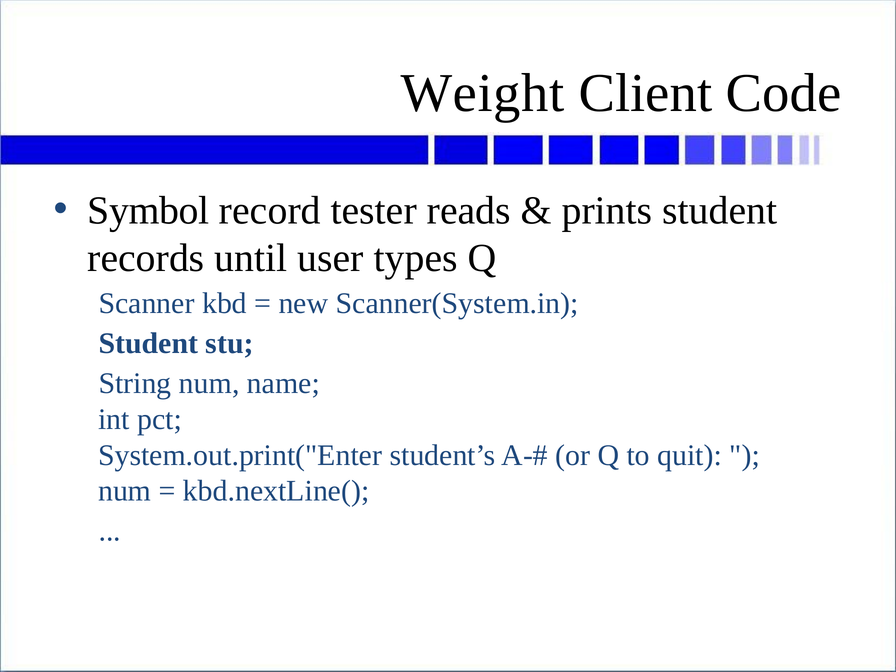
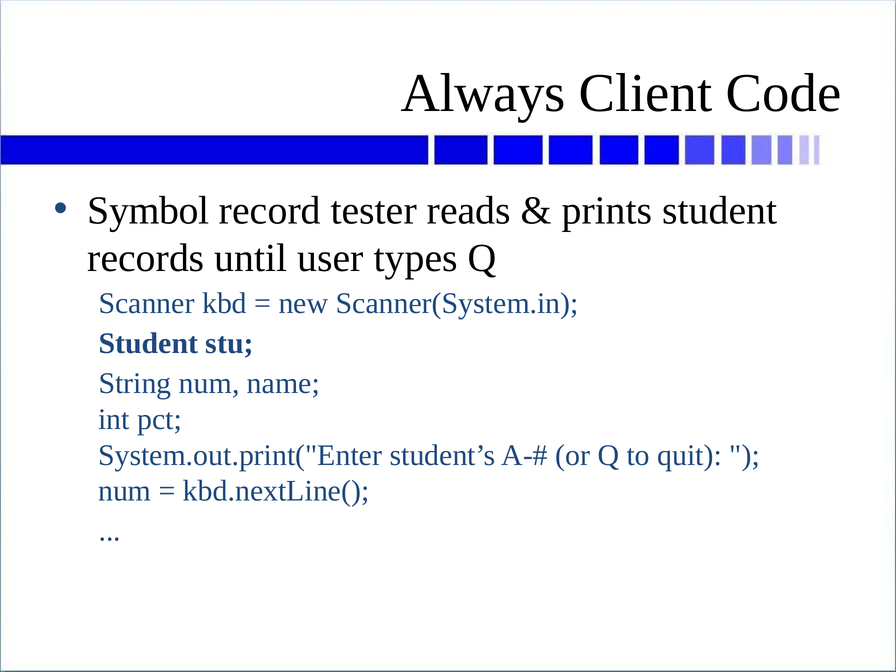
Weight: Weight -> Always (483, 93)
